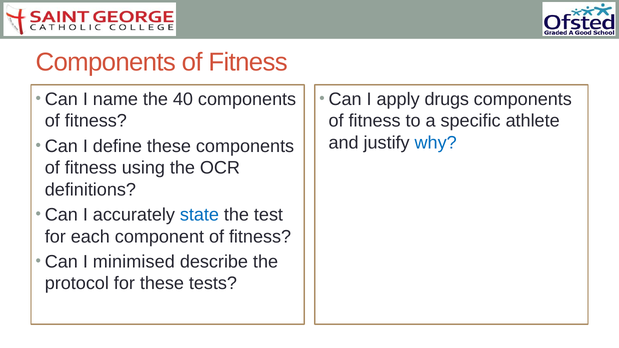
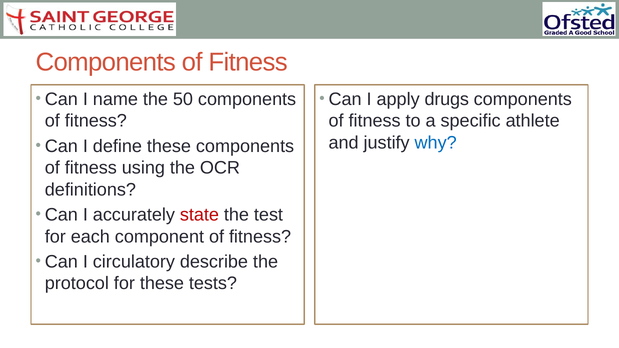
40: 40 -> 50 (183, 99)
state colour: blue -> red (199, 215)
minimised: minimised -> circulatory (134, 262)
